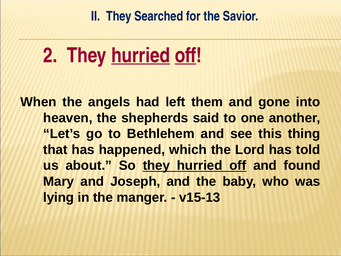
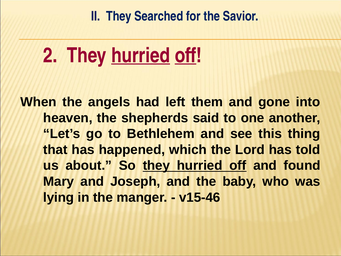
v15-13: v15-13 -> v15-46 (200, 197)
